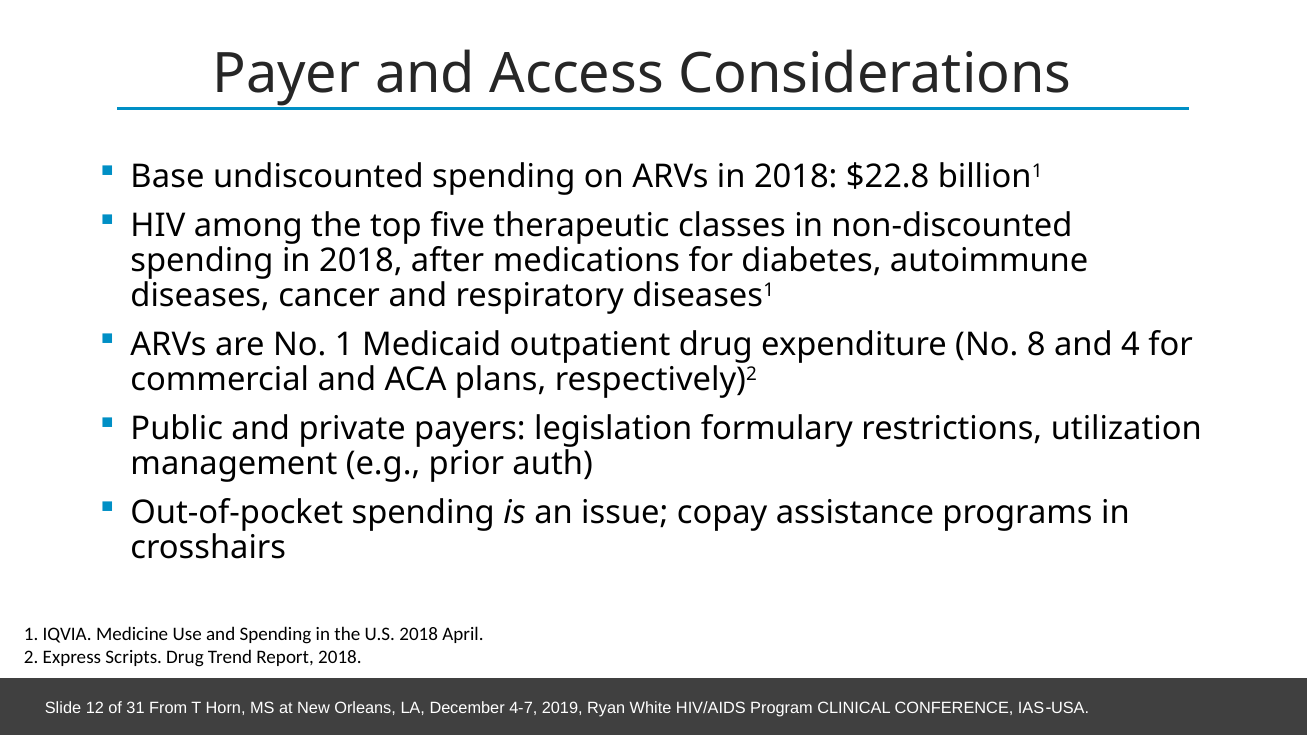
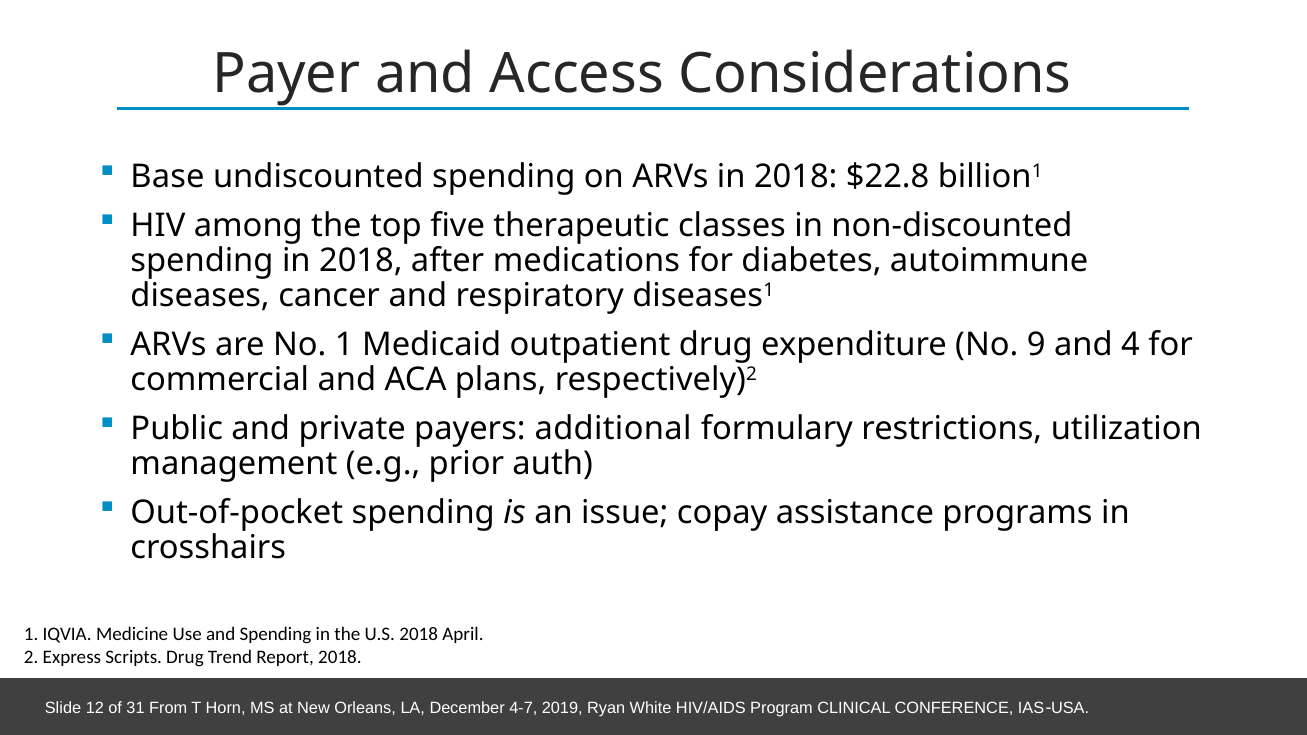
8: 8 -> 9 (1036, 345)
legislation: legislation -> additional (613, 429)
